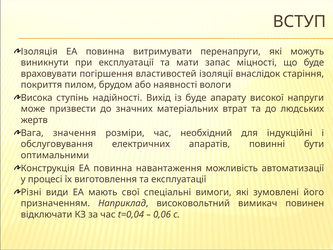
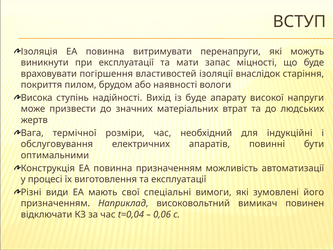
значення: значення -> термічної (75, 133)
повинна навантаження: навантаження -> призначенням (169, 168)
